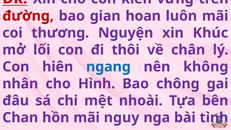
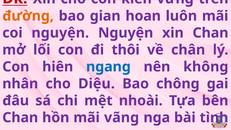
đường colour: red -> orange (28, 16)
coi thương: thương -> nguyện (60, 33)
xin Khúc: Khúc -> Chan (210, 33)
Hình: Hình -> Diệu (96, 84)
nguy: nguy -> vãng (122, 118)
